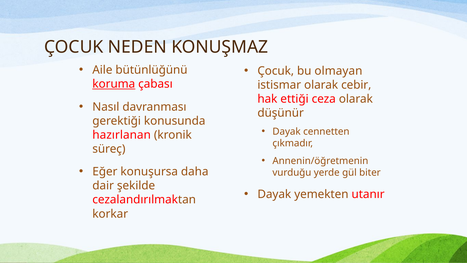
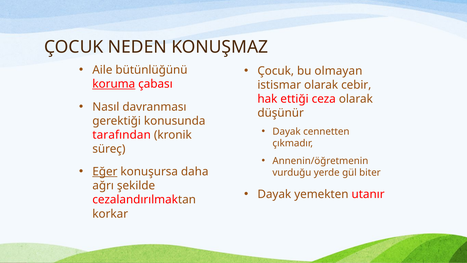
hazırlanan: hazırlanan -> tarafından (122, 135)
Eğer underline: none -> present (105, 172)
dair: dair -> ağrı (103, 186)
